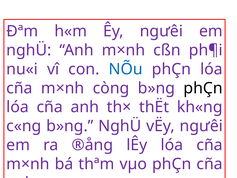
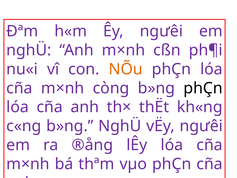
NÕu colour: blue -> orange (126, 69)
